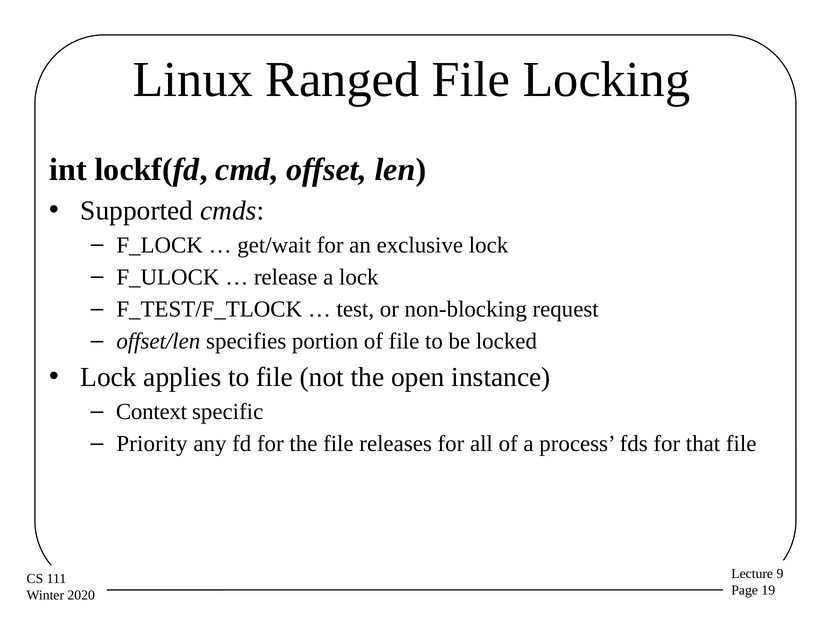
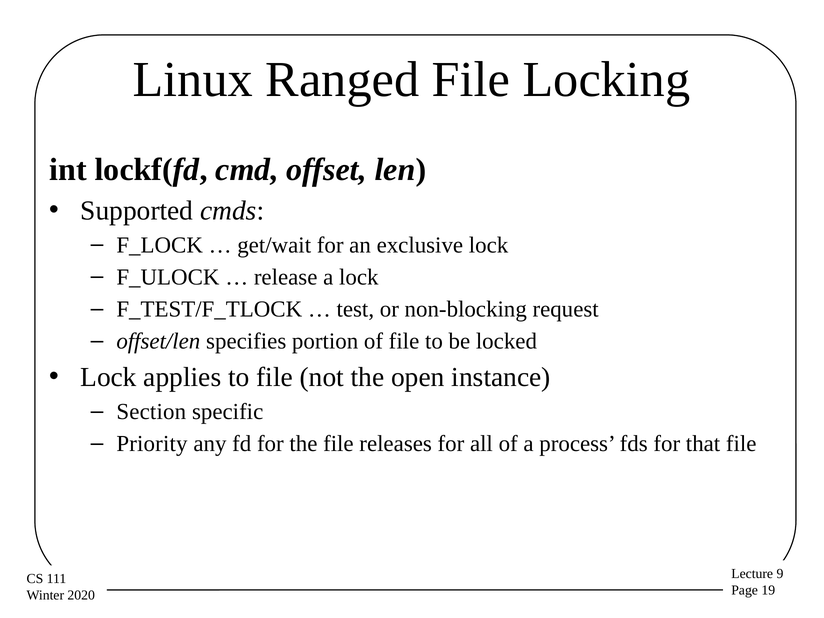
Context: Context -> Section (151, 412)
